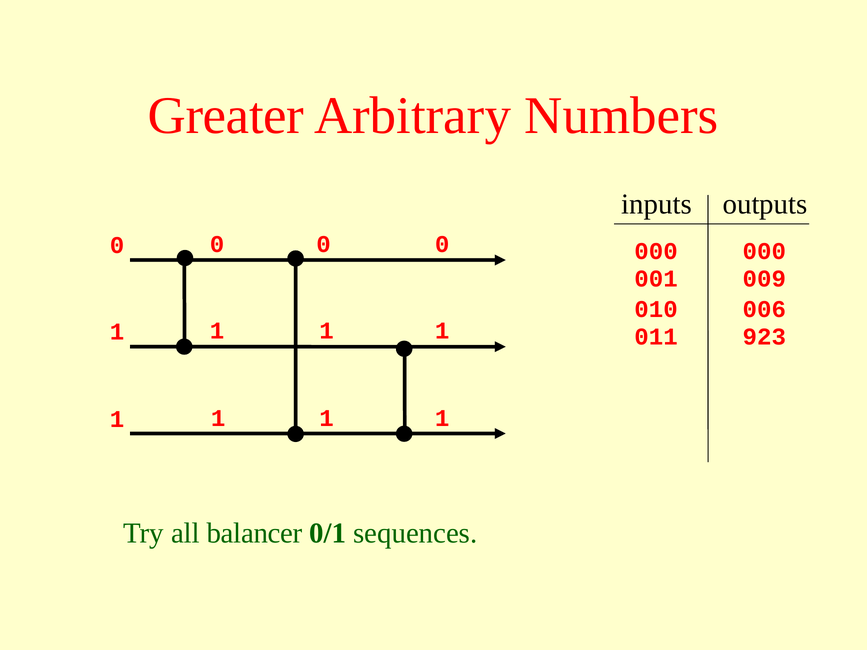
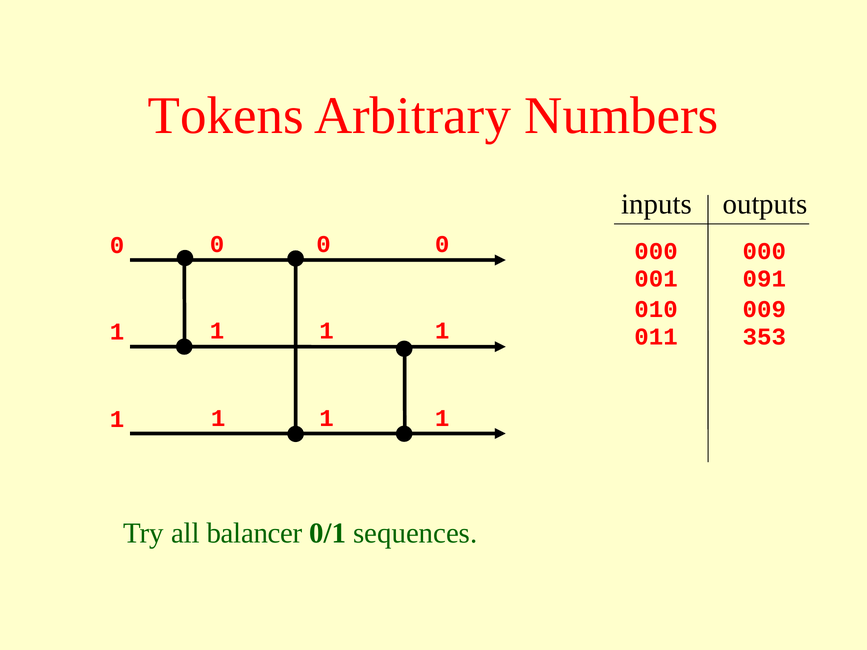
Greater: Greater -> Tokens (226, 116)
009: 009 -> 091 (764, 279)
006: 006 -> 009 (764, 309)
923: 923 -> 353 (764, 337)
